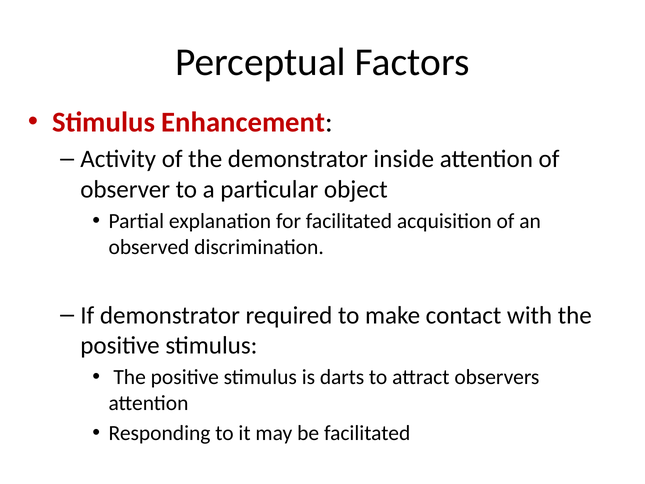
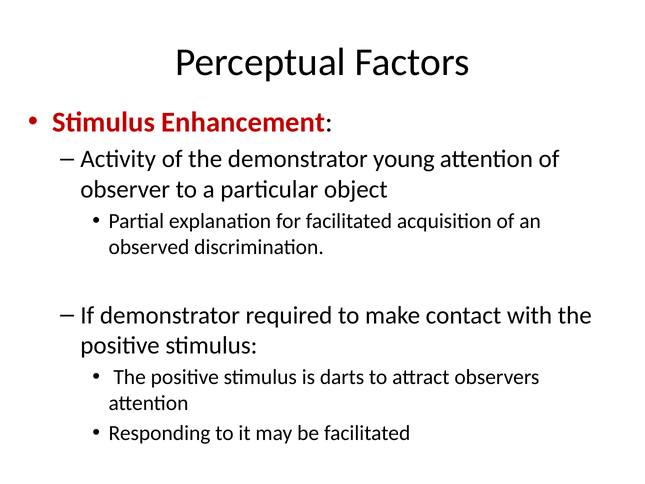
inside: inside -> young (404, 159)
